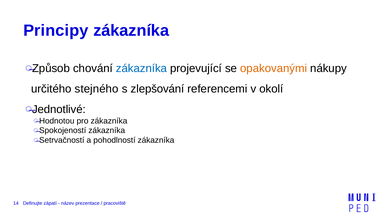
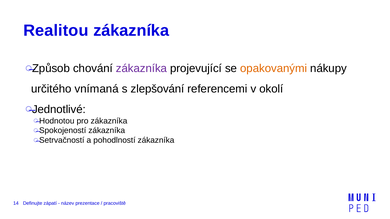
Principy: Principy -> Realitou (56, 31)
zákazníka colour: blue -> purple (141, 69)
stejného: stejného -> vnímaná (97, 89)
